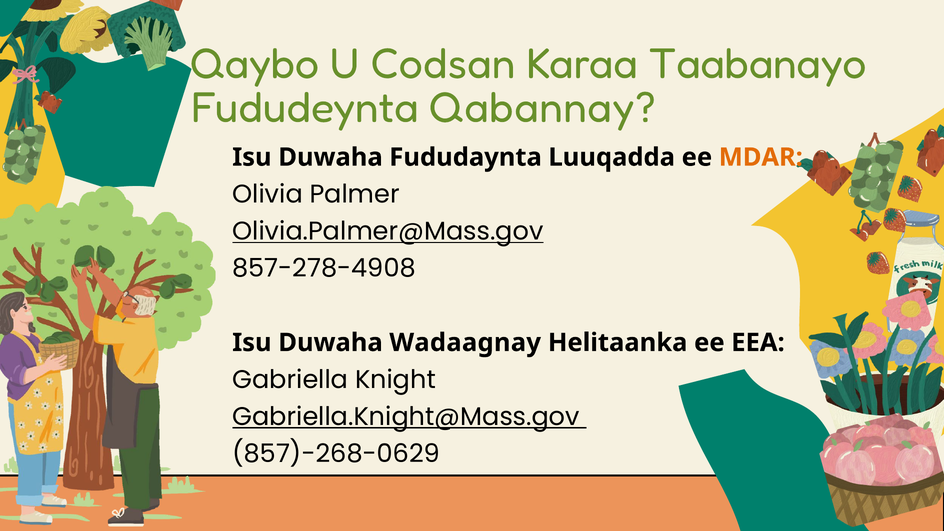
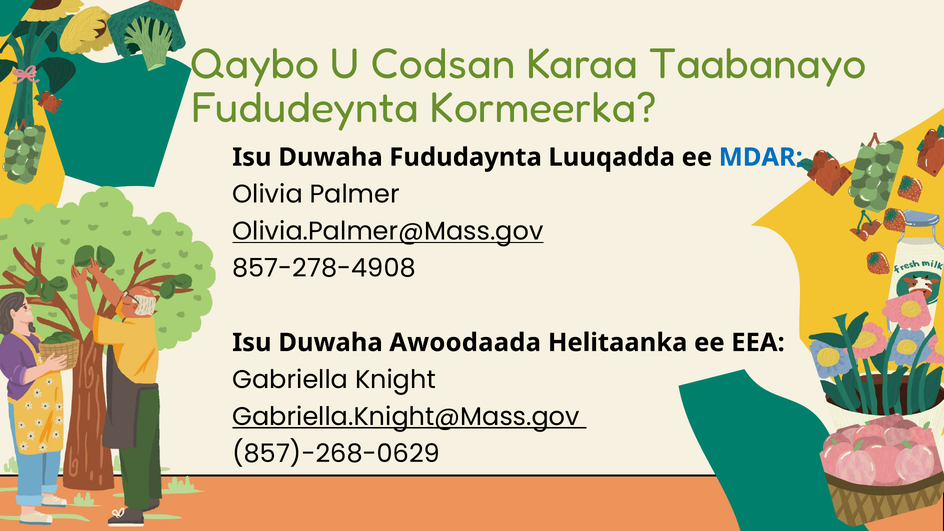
Qabannay: Qabannay -> Kormeerka (543, 108)
MDAR colour: orange -> blue (761, 157)
Wadaagnay: Wadaagnay -> Awoodaada (465, 343)
